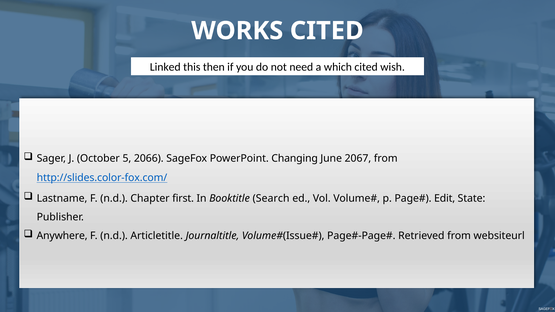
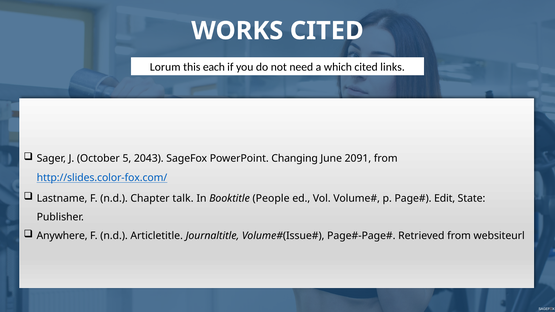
Linked: Linked -> Lorum (165, 67)
then: then -> each (214, 67)
wish: wish -> links (393, 67)
2066: 2066 -> 2043 (149, 158)
2067: 2067 -> 2091 (358, 158)
first: first -> talk (183, 198)
Search: Search -> People (271, 198)
